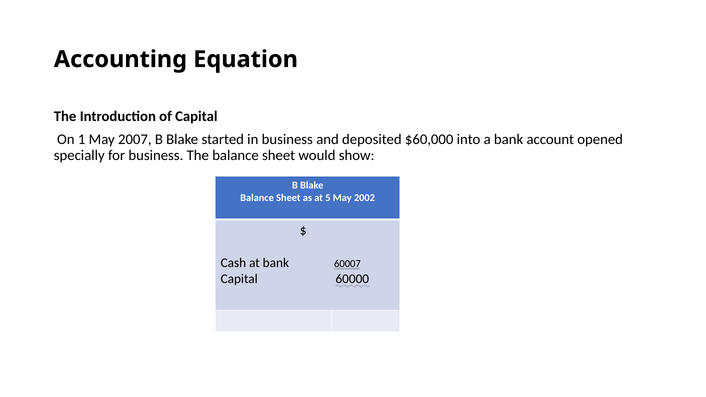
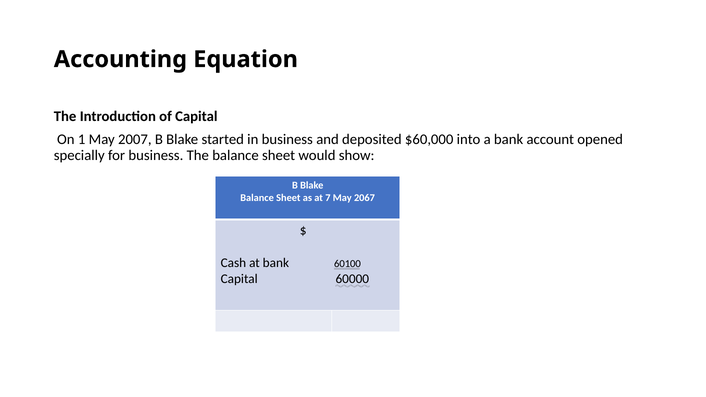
5: 5 -> 7 (328, 198)
2002: 2002 -> 2067 (364, 198)
60007: 60007 -> 60100 (347, 264)
